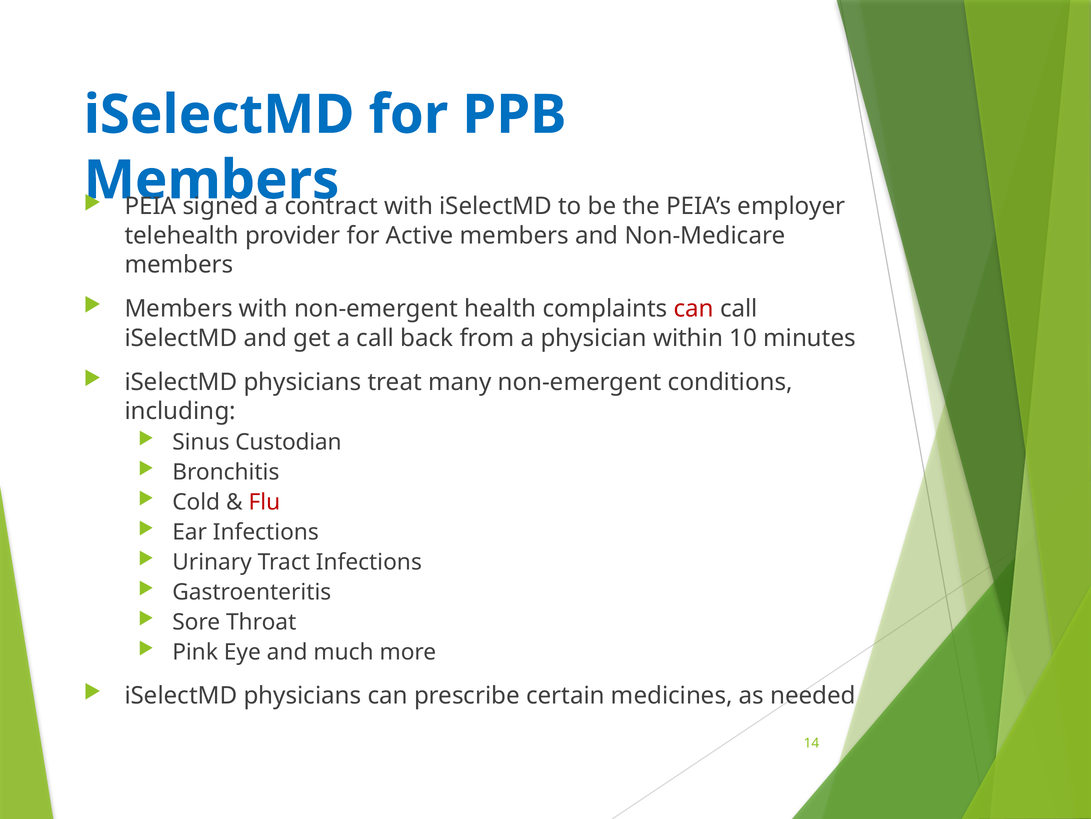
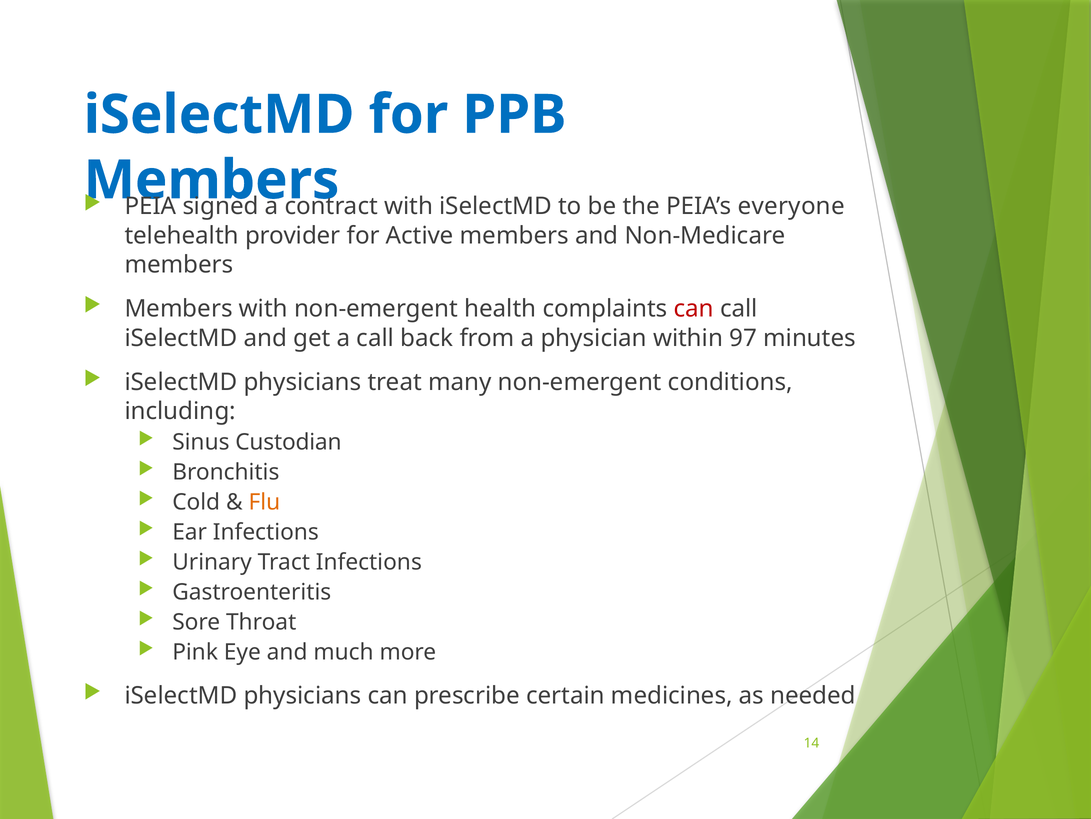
employer: employer -> everyone (791, 206)
10: 10 -> 97 (743, 338)
Flu colour: red -> orange (264, 502)
